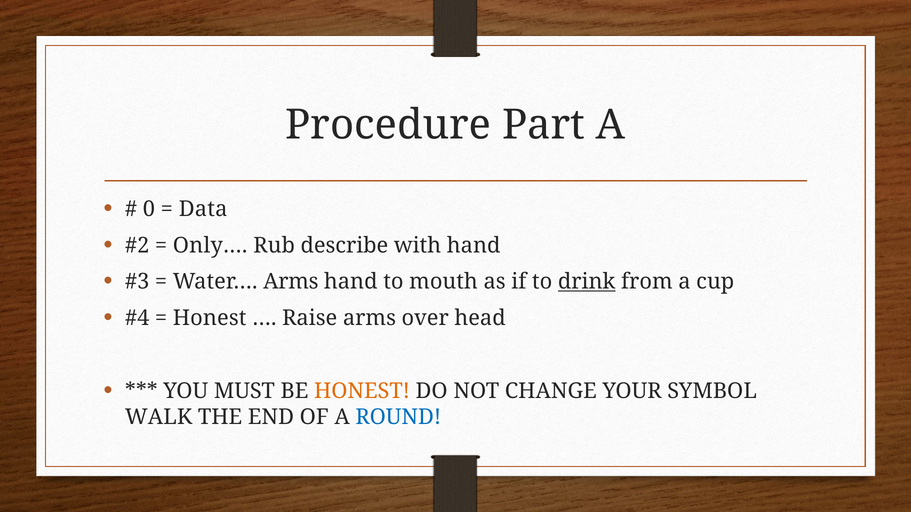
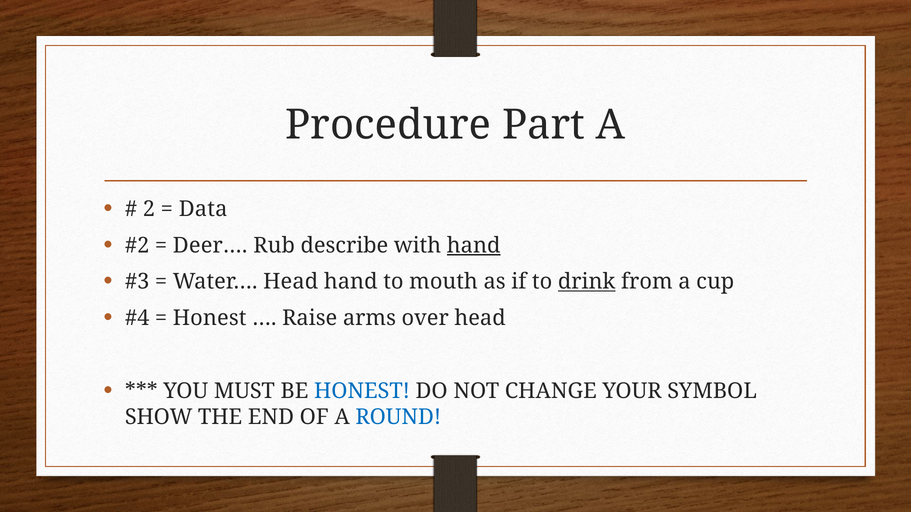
0: 0 -> 2 (149, 209)
Only…: Only… -> Deer… (210, 246)
hand underline: none -> present (474, 246)
Water… Arms: Arms -> Head (291, 282)
HONEST colour: orange -> blue (362, 391)
WALK: WALK -> SHOW (159, 417)
